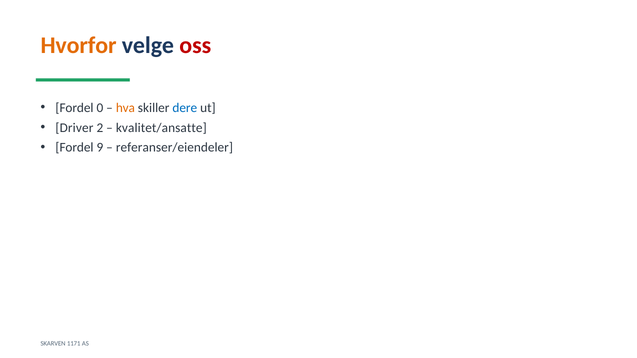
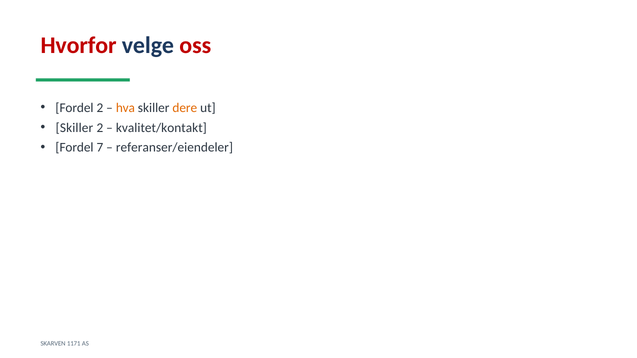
Hvorfor colour: orange -> red (79, 45)
Fordel 0: 0 -> 2 (100, 108)
dere colour: blue -> orange (185, 108)
Driver: Driver -> Skiller (74, 128)
kvalitet/ansatte: kvalitet/ansatte -> kvalitet/kontakt (161, 128)
9: 9 -> 7 (100, 148)
